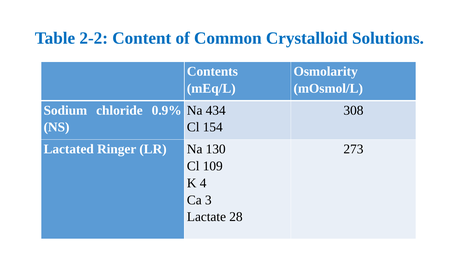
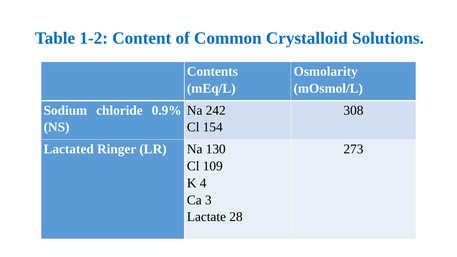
2-2: 2-2 -> 1-2 (94, 38)
434: 434 -> 242 (216, 110)
